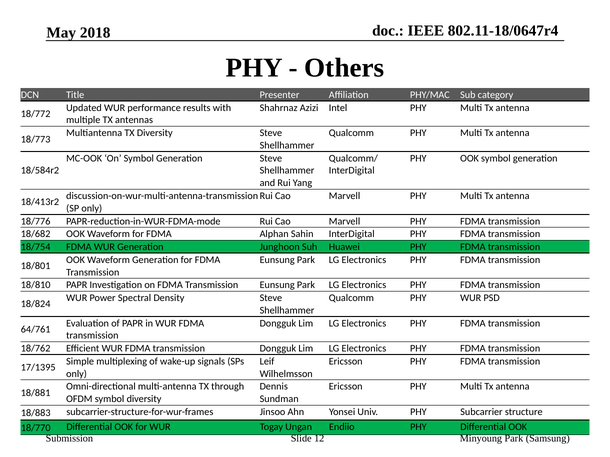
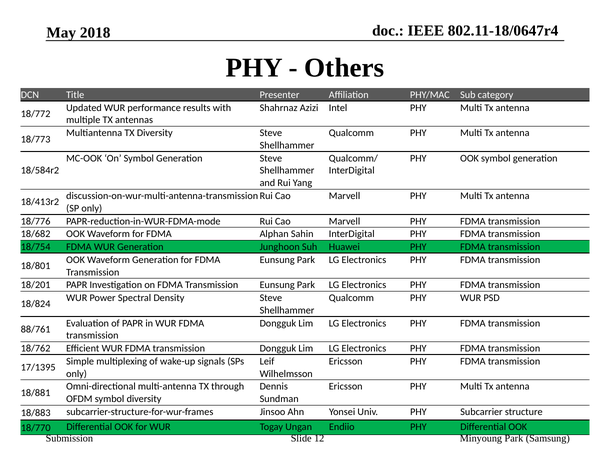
18/810: 18/810 -> 18/201 (36, 285)
64/761: 64/761 -> 88/761 (36, 330)
